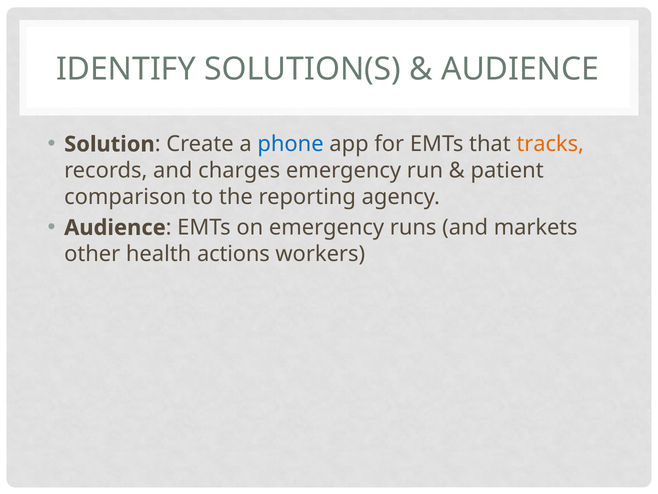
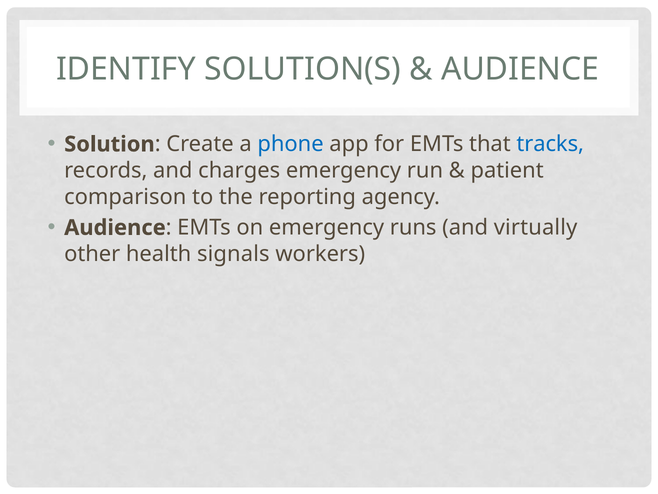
tracks colour: orange -> blue (550, 144)
markets: markets -> virtually (536, 227)
actions: actions -> signals (233, 254)
